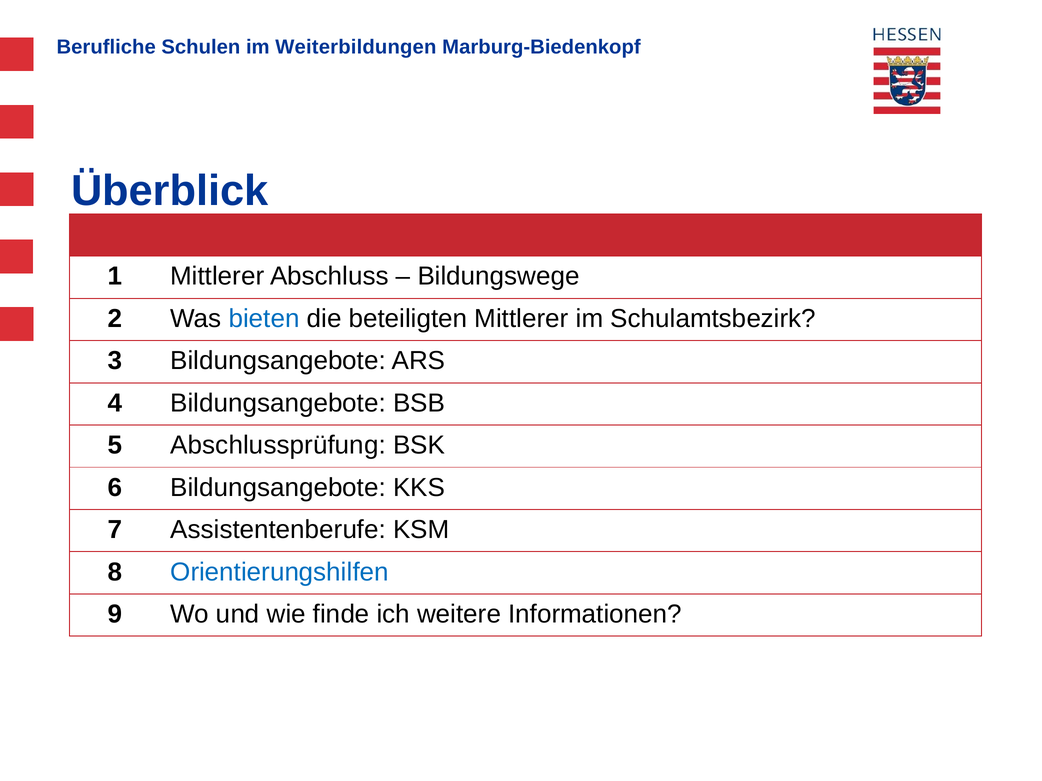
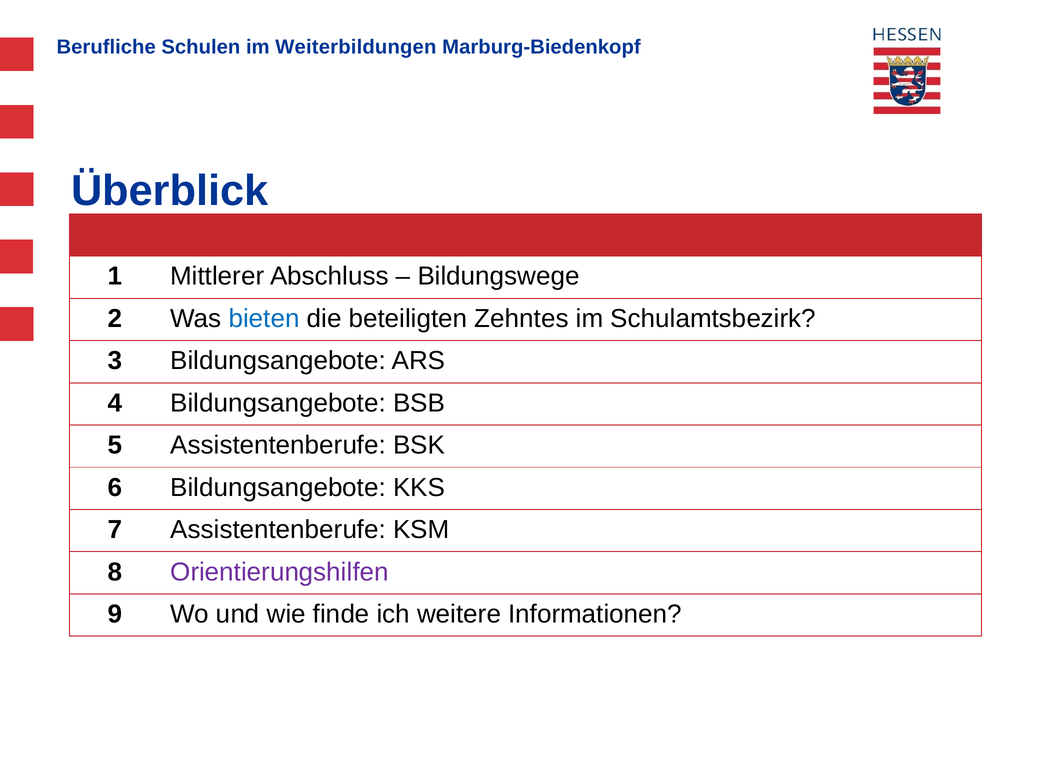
beteiligten Mittlerer: Mittlerer -> Zehntes (522, 319)
5 Abschlussprüfung: Abschlussprüfung -> Assistentenberufe (278, 446)
Orientierungshilfen colour: blue -> purple (279, 572)
